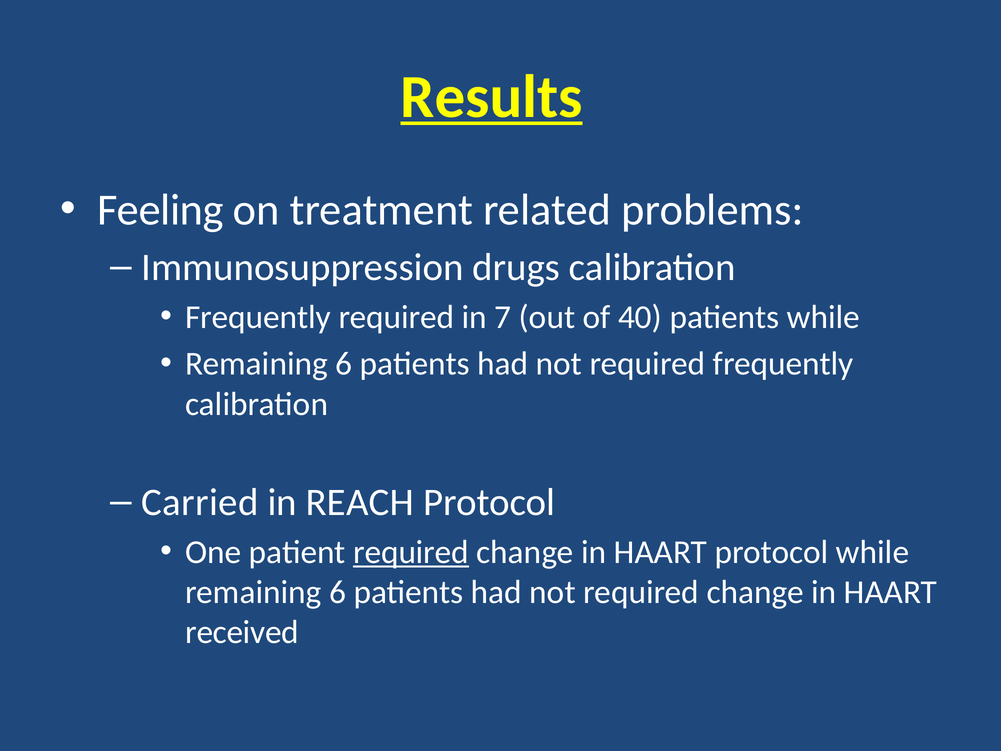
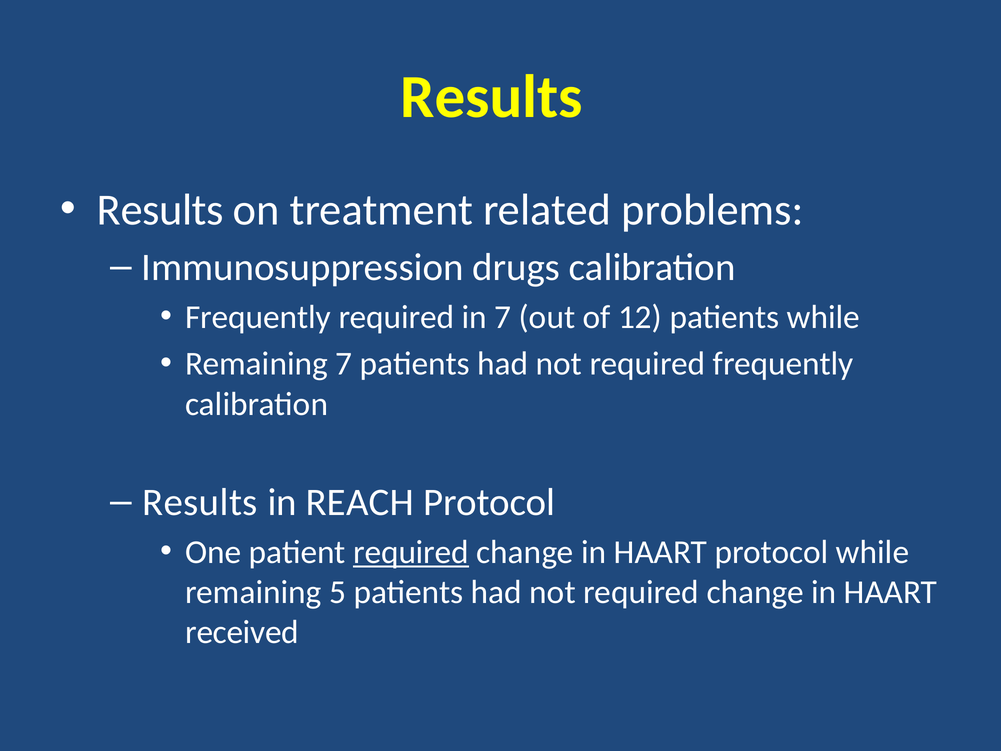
Results underline: present -> none (491, 97)
Feeling: Feeling -> Results (160, 210)
40: 40 -> 12 (640, 317)
6: 6 -> 7 (344, 364)
Carried: Carried -> Results (200, 502)
6: 6 -> 5 (337, 592)
